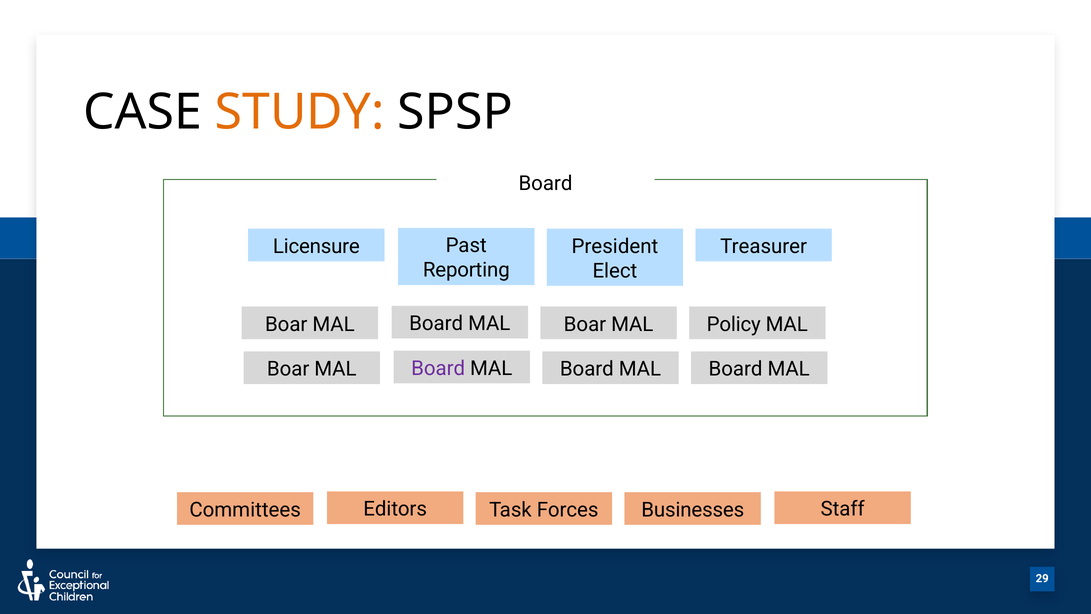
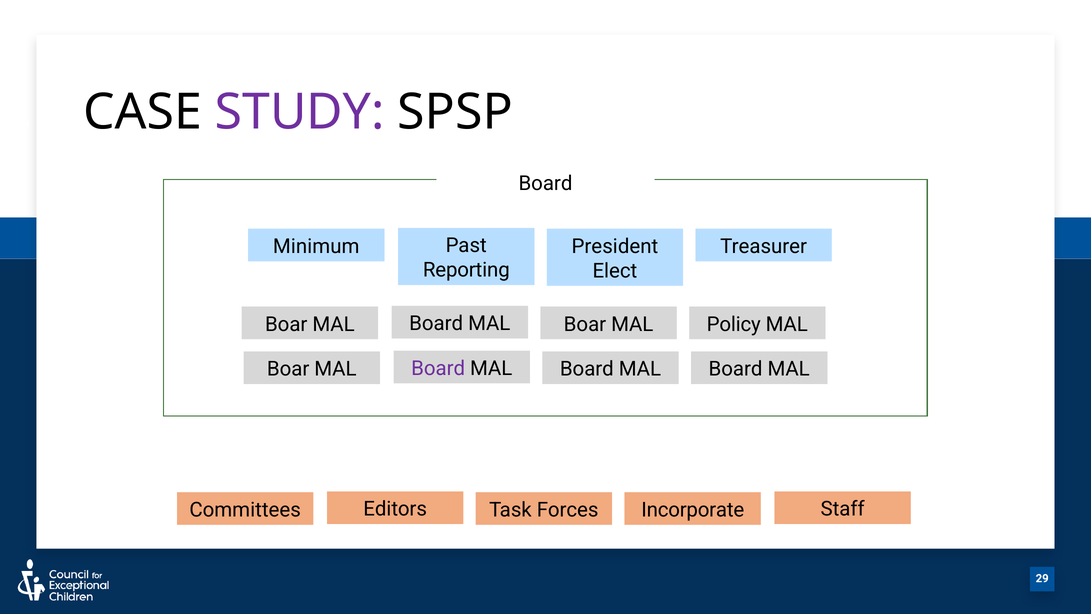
STUDY colour: orange -> purple (300, 112)
Licensure: Licensure -> Minimum (316, 246)
Businesses: Businesses -> Incorporate (693, 510)
